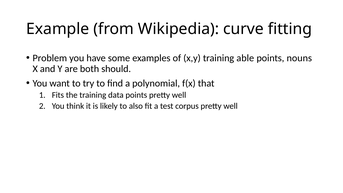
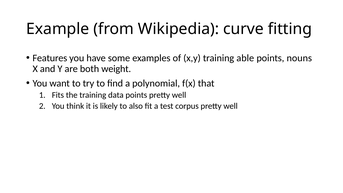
Problem: Problem -> Features (50, 58)
should: should -> weight (116, 69)
